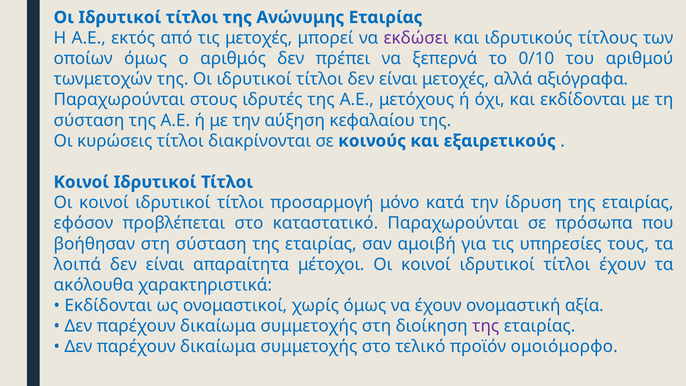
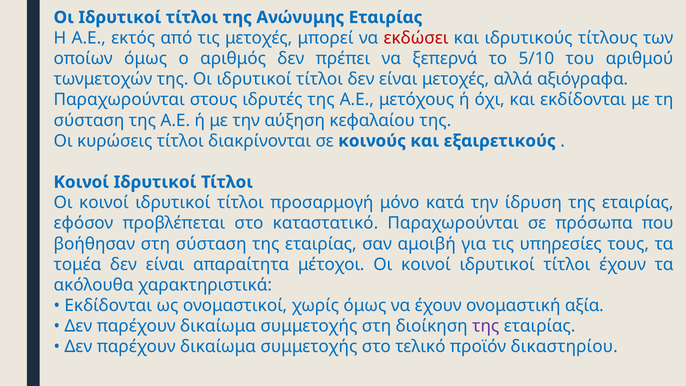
εκδώσει colour: purple -> red (416, 38)
0/10: 0/10 -> 5/10 (536, 59)
λοιπά: λοιπά -> τομέα (77, 264)
ομοιόμορφο: ομοιόμορφο -> δικαστηρίου (564, 347)
